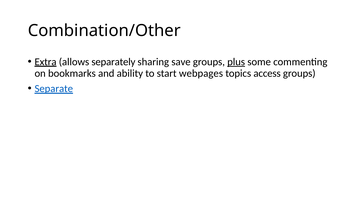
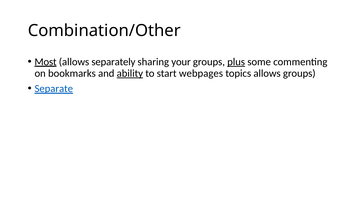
Extra: Extra -> Most (46, 62)
save: save -> your (181, 62)
ability underline: none -> present (130, 73)
topics access: access -> allows (267, 73)
